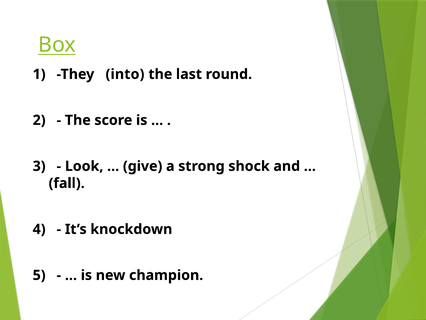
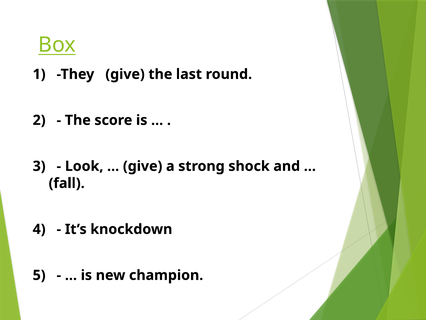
They into: into -> give (125, 74)
